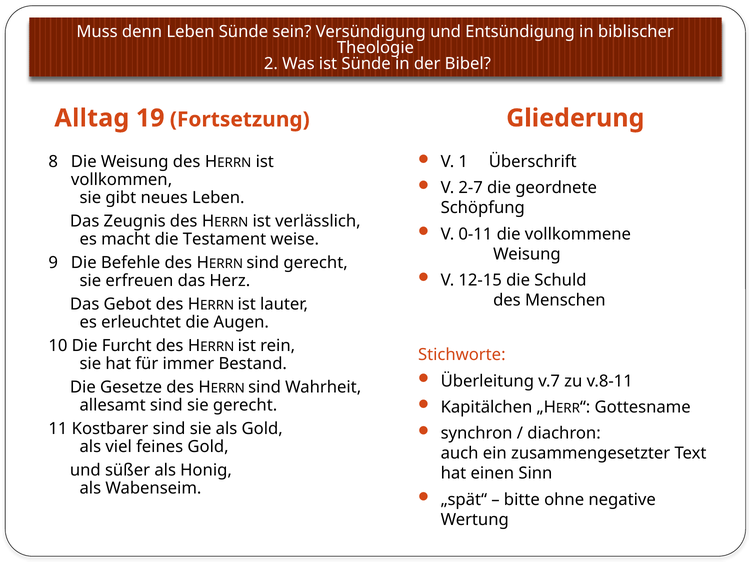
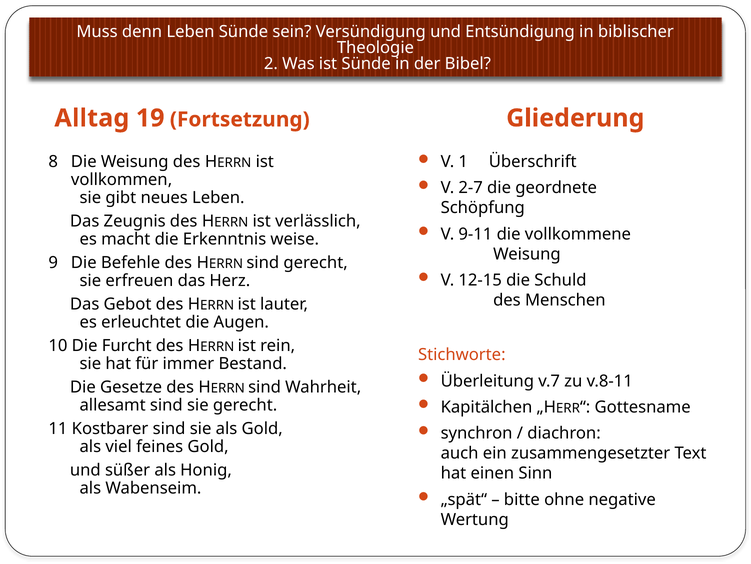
0-11: 0-11 -> 9-11 (475, 234)
Testament: Testament -> Erkenntnis (225, 239)
